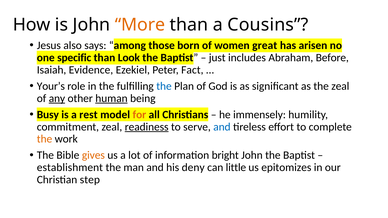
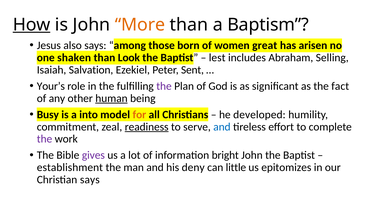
How underline: none -> present (32, 25)
Cousins: Cousins -> Baptism (268, 25)
specific: specific -> shaken (74, 58)
just: just -> lest (217, 58)
Before: Before -> Selling (332, 58)
Evidence: Evidence -> Salvation (91, 70)
Fact: Fact -> Sent (192, 70)
the colour: blue -> purple (164, 86)
the zeal: zeal -> fact (340, 86)
any underline: present -> none (57, 98)
rest: rest -> into (89, 115)
immensely: immensely -> developed (259, 115)
the colour: orange -> purple (45, 139)
gives colour: orange -> purple (93, 155)
Christian step: step -> says (90, 180)
